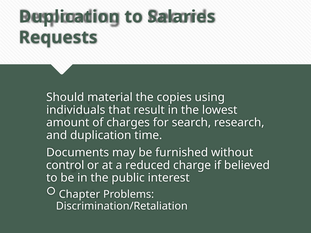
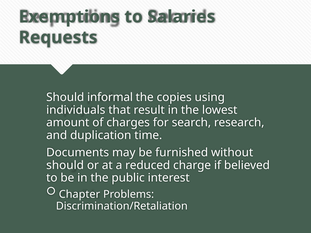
Duplication: Duplication -> Exemptions (69, 17)
material: material -> informal (110, 97)
control: control -> should (65, 165)
